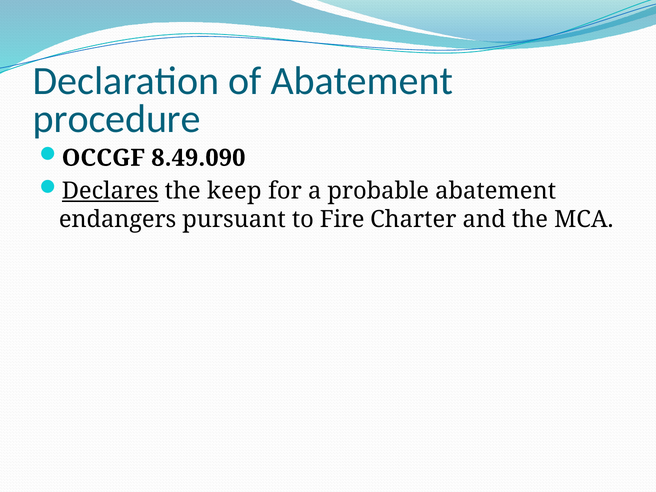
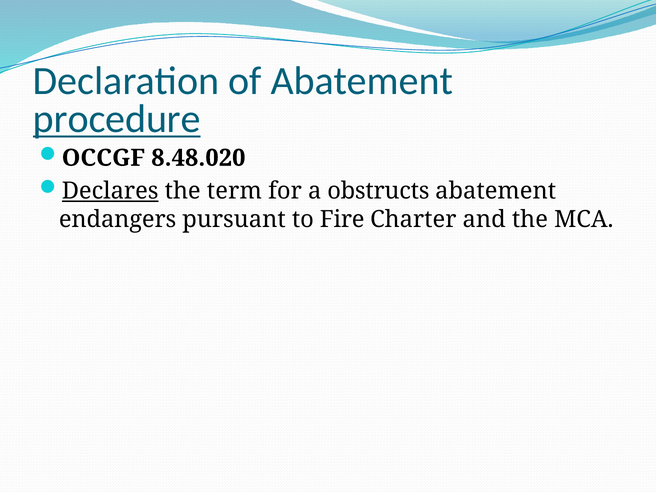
procedure underline: none -> present (117, 119)
8.49.090: 8.49.090 -> 8.48.020 (198, 158)
keep: keep -> term (234, 191)
probable: probable -> obstructs (378, 191)
